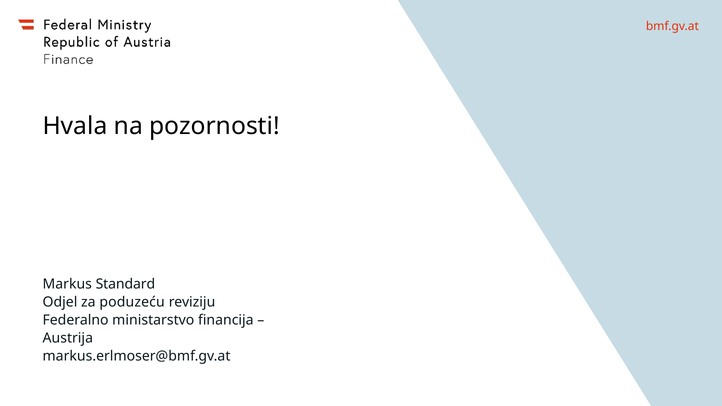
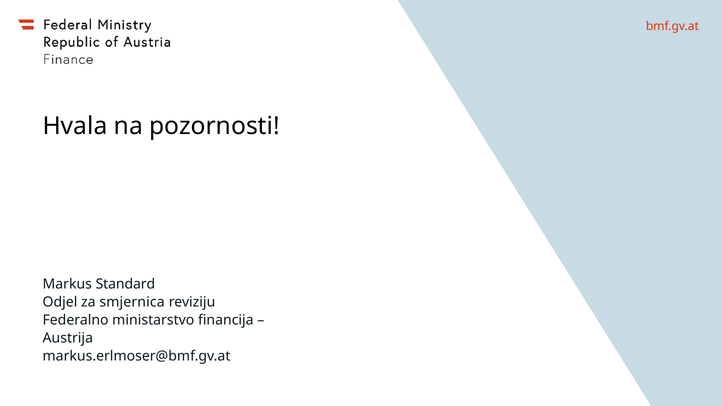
poduzeću: poduzeću -> smjernica (132, 302)
